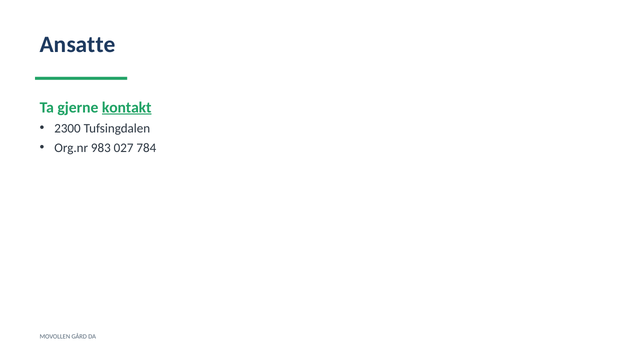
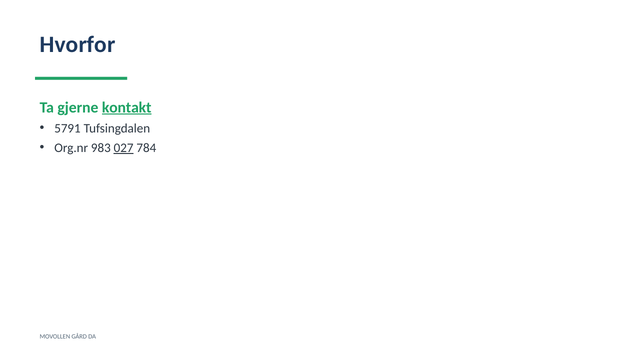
Ansatte: Ansatte -> Hvorfor (78, 45)
2300: 2300 -> 5791 (67, 128)
027 underline: none -> present (124, 148)
